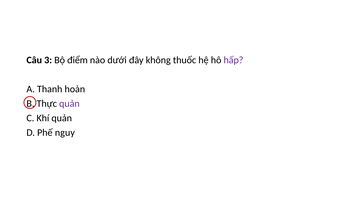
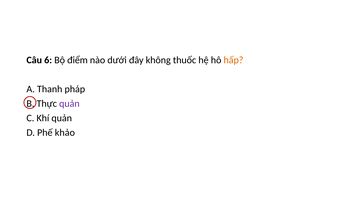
3: 3 -> 6 (48, 60)
hấp colour: purple -> orange (233, 60)
hoàn: hoàn -> pháp (75, 89)
nguy: nguy -> khảo (65, 132)
